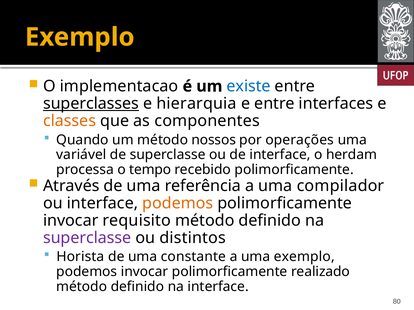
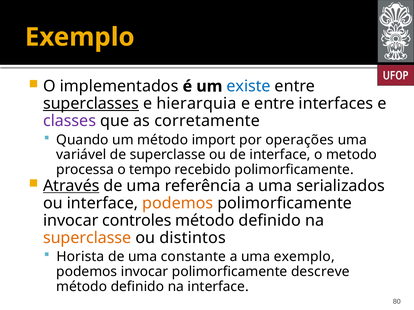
implementacao: implementacao -> implementados (119, 86)
classes colour: orange -> purple (70, 121)
componentes: componentes -> corretamente (207, 121)
nossos: nossos -> import (214, 140)
herdam: herdam -> metodo (352, 155)
Através underline: none -> present (71, 186)
compilador: compilador -> serializados (341, 186)
requisito: requisito -> controles (137, 221)
superclasse colour: purple -> orange (87, 238)
realizado: realizado -> descreve (320, 272)
